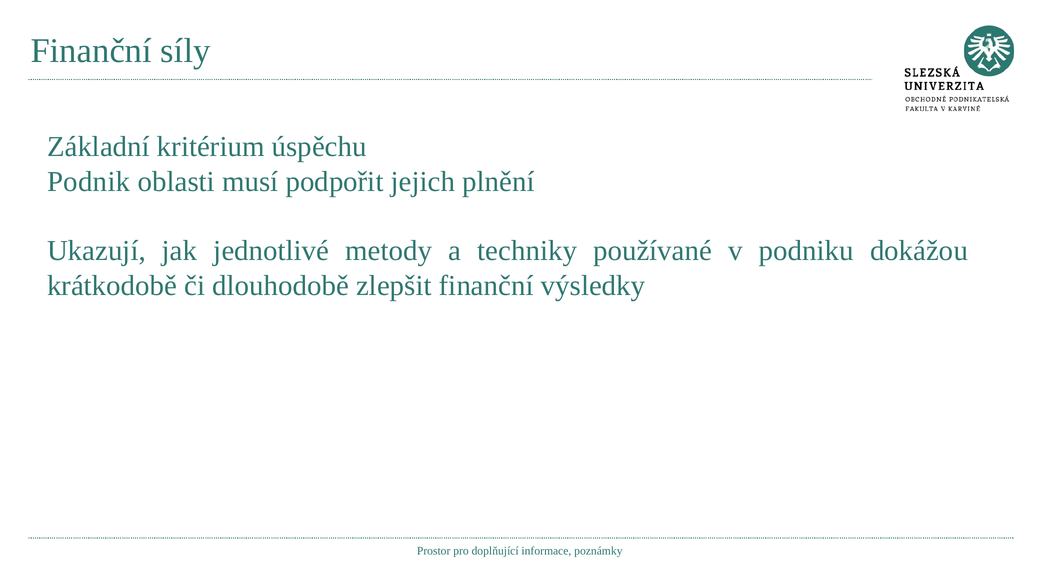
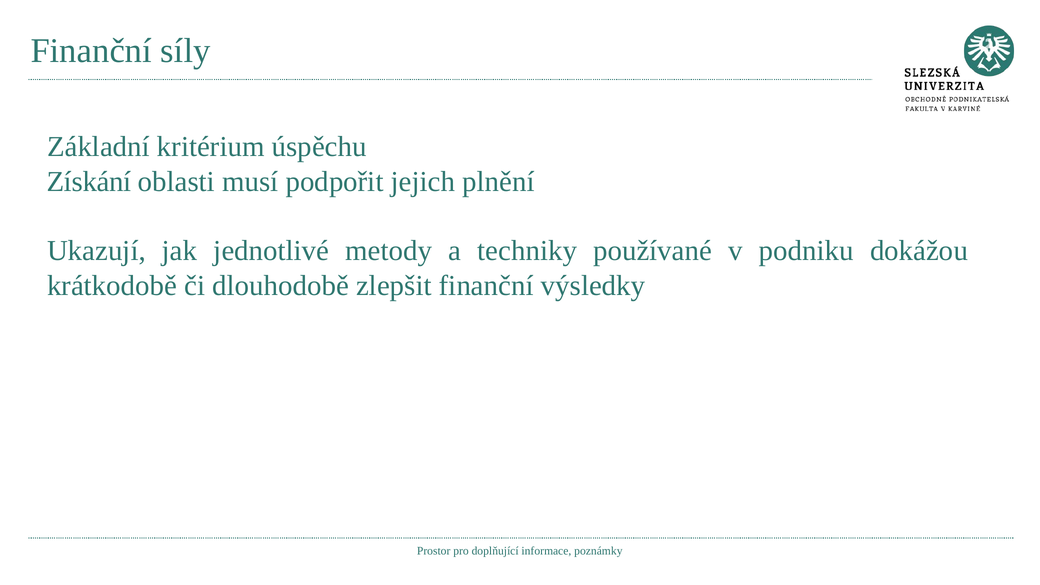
Podnik: Podnik -> Získání (89, 182)
